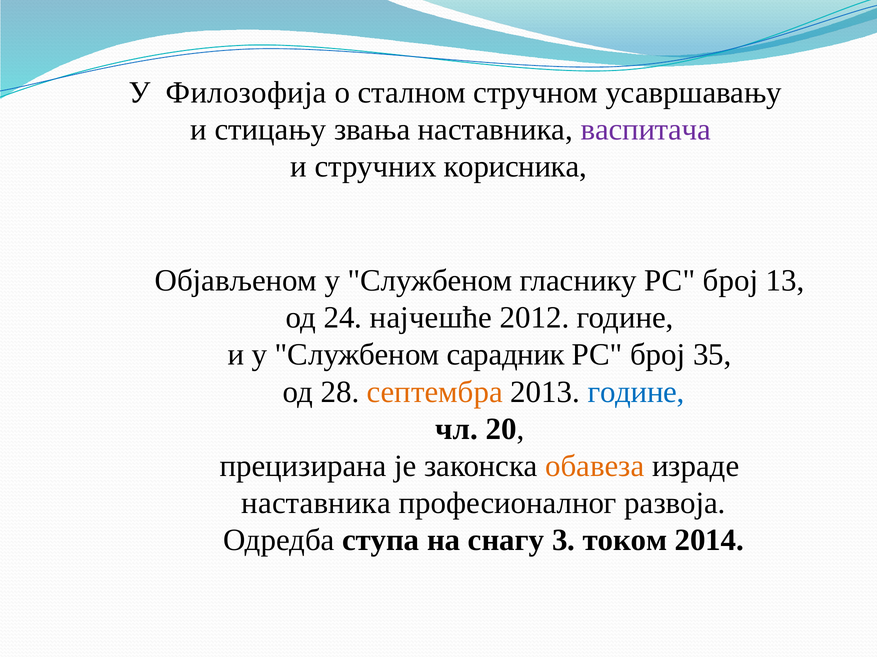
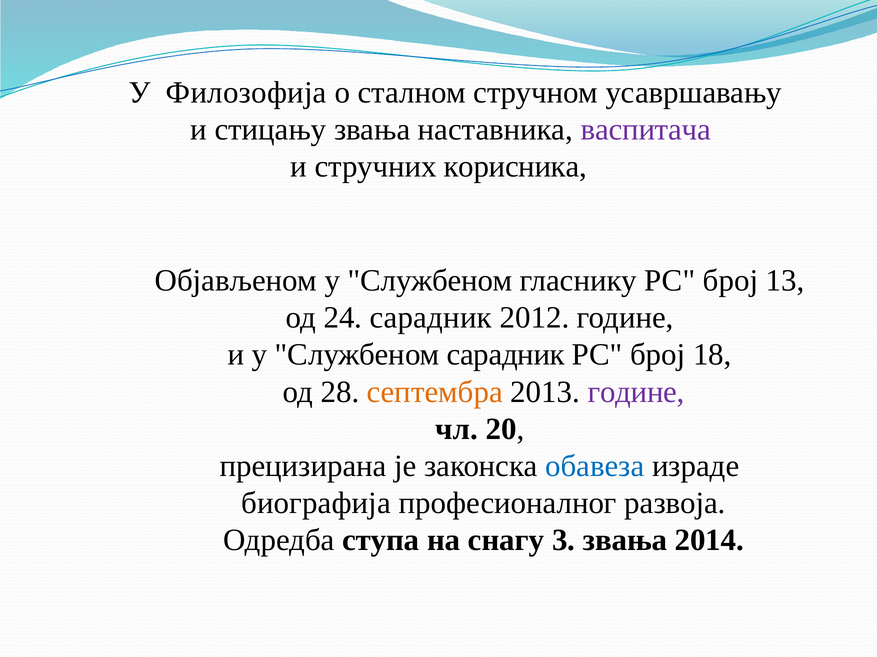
24 најчешће: најчешће -> сарадник (431, 318)
35: 35 -> 18 (712, 355)
године colour: blue -> purple (636, 392)
обавеза colour: orange -> blue (595, 467)
наставника: наставника -> биографија (316, 504)
3 током: током -> звања (625, 541)
